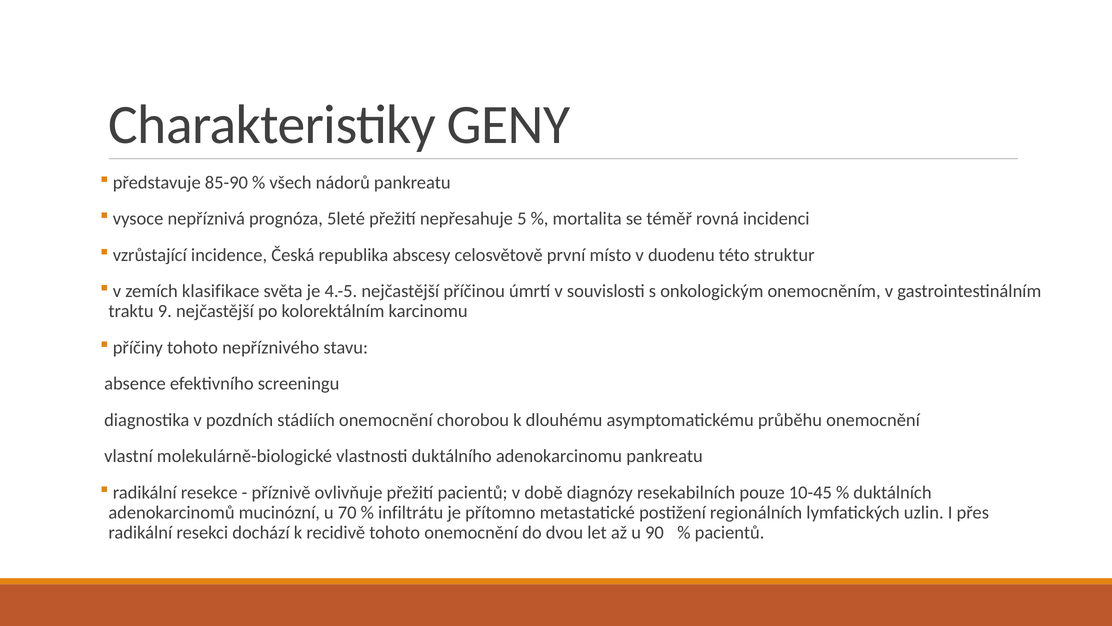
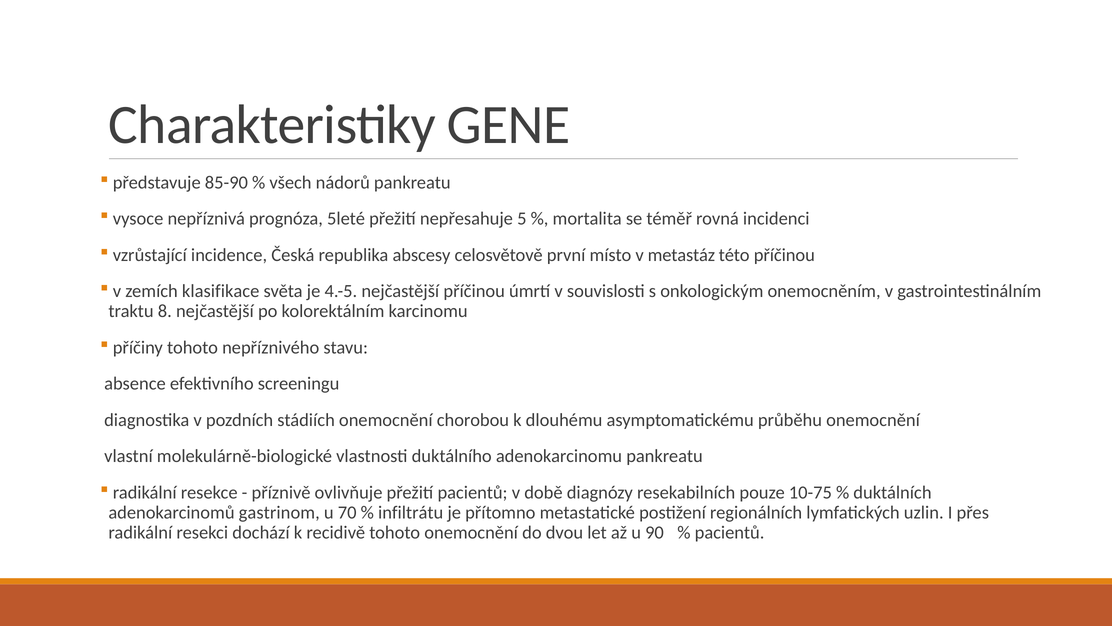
GENY: GENY -> GENE (509, 125)
duodenu: duodenu -> metastáz (681, 255)
této struktur: struktur -> příčinou (784, 255)
9: 9 -> 8 (165, 311)
10-45: 10-45 -> 10-75 (810, 492)
mucinózní: mucinózní -> gastrinom (279, 512)
